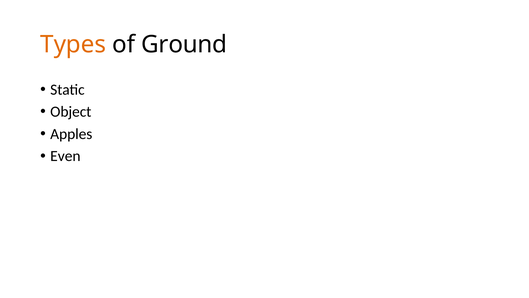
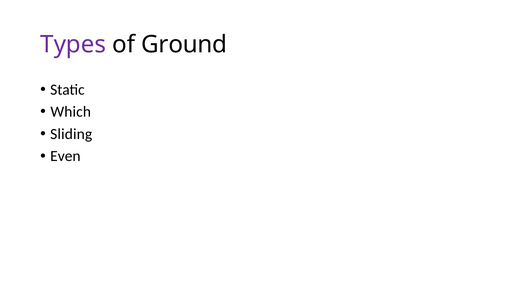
Types colour: orange -> purple (73, 44)
Object: Object -> Which (71, 112)
Apples: Apples -> Sliding (71, 134)
